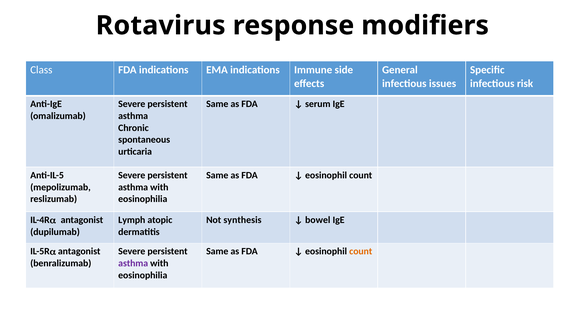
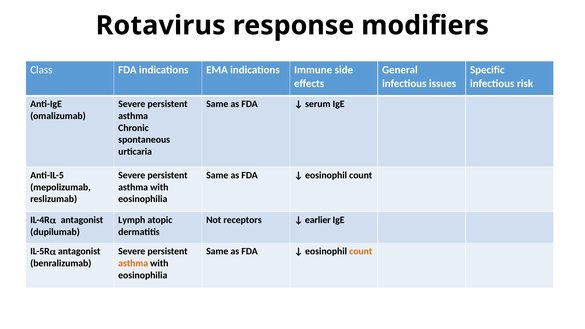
synthesis: synthesis -> receptors (243, 220)
bowel: bowel -> earlier (318, 220)
asthma colour: purple -> orange (133, 263)
